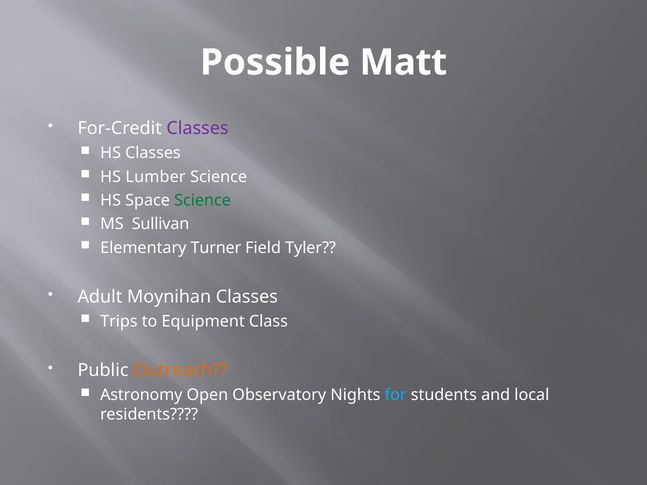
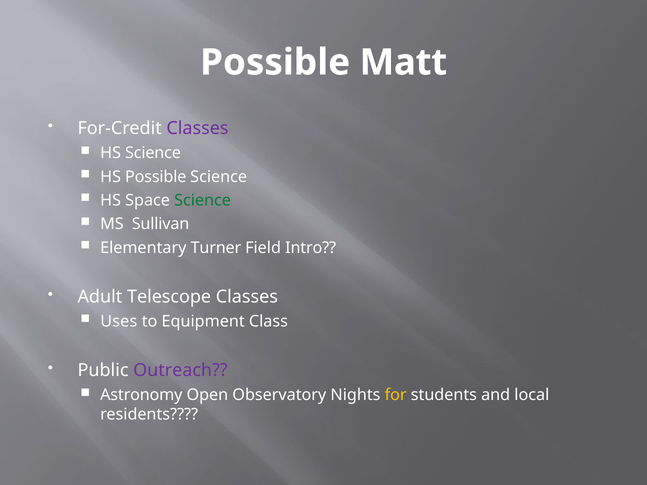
HS Classes: Classes -> Science (153, 153)
HS Lumber: Lumber -> Possible (156, 177)
Tyler: Tyler -> Intro (311, 248)
Moynihan: Moynihan -> Telescope (169, 297)
Trips: Trips -> Uses (119, 322)
Outreach colour: orange -> purple (180, 371)
for colour: light blue -> yellow (396, 395)
